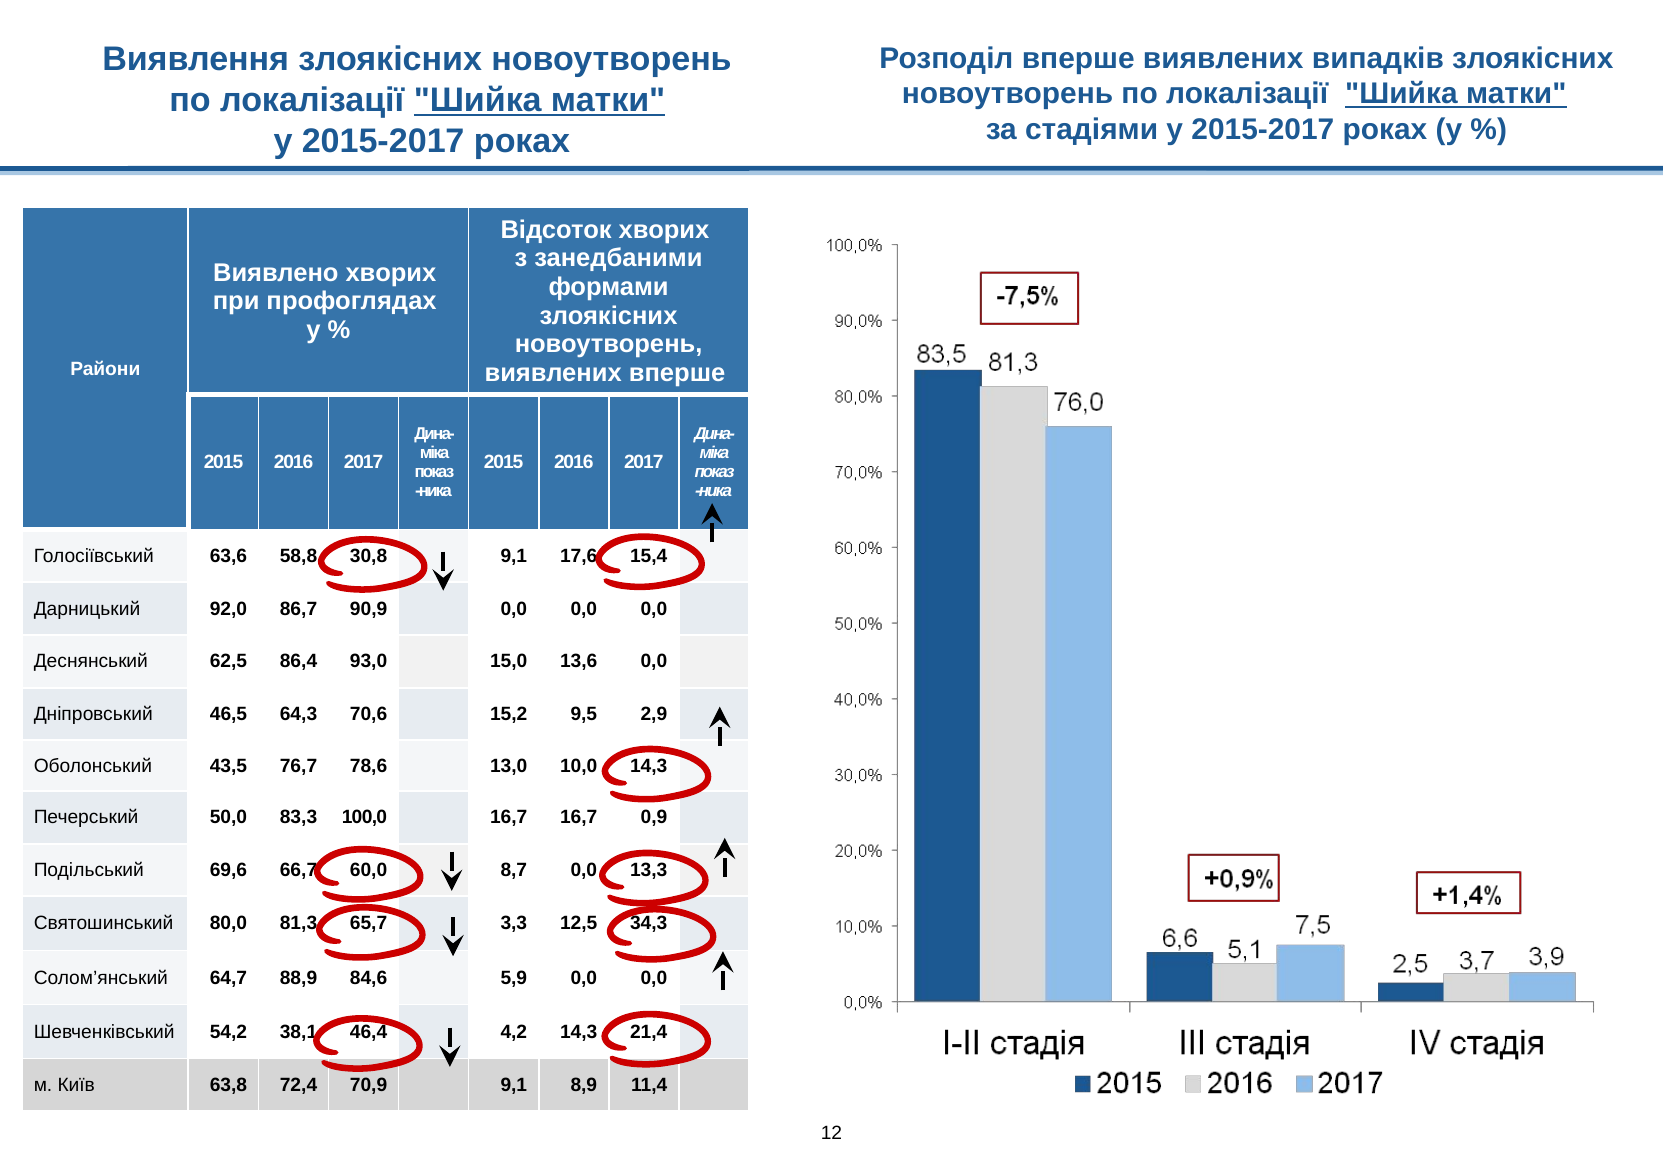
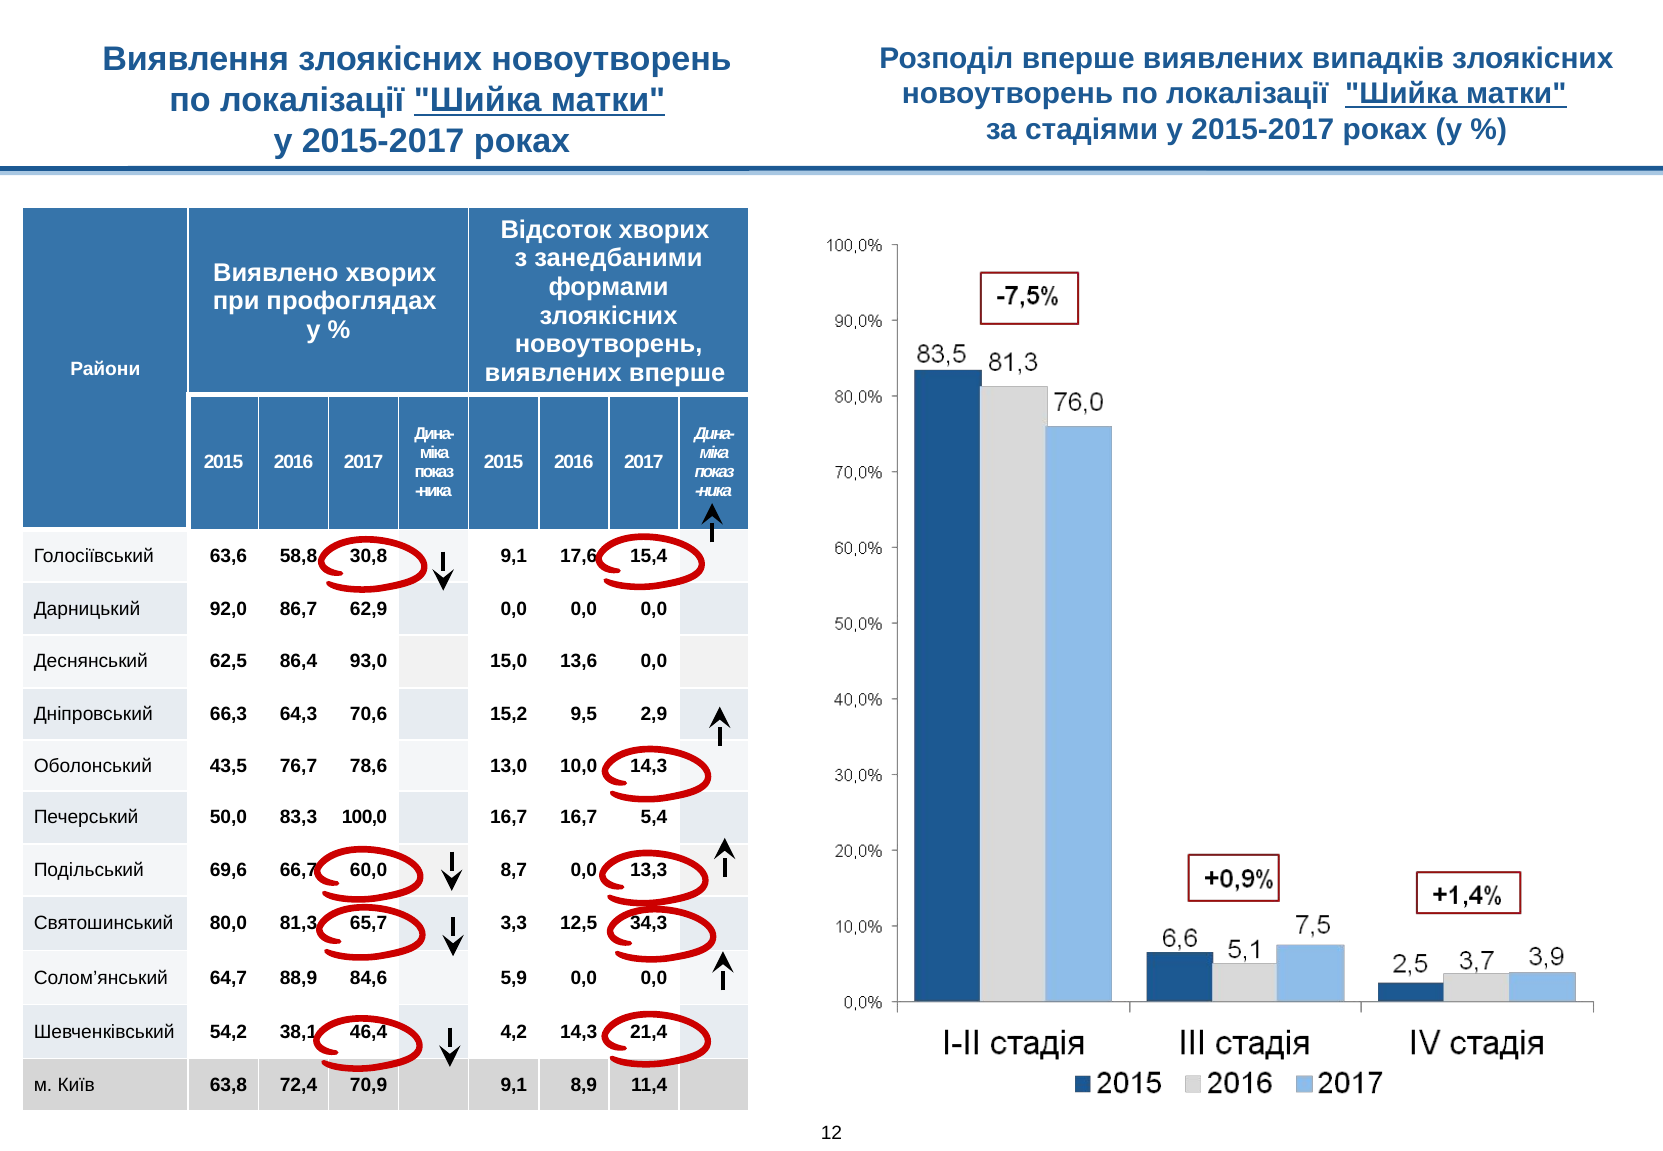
90,9: 90,9 -> 62,9 (369, 609)
46,5: 46,5 -> 66,3 (229, 715)
0,9: 0,9 -> 5,4 (654, 818)
